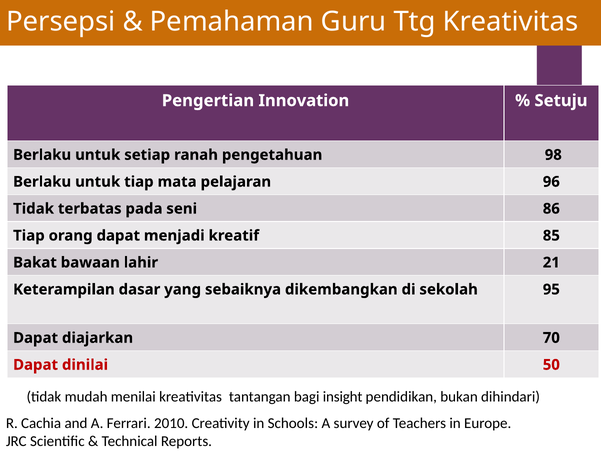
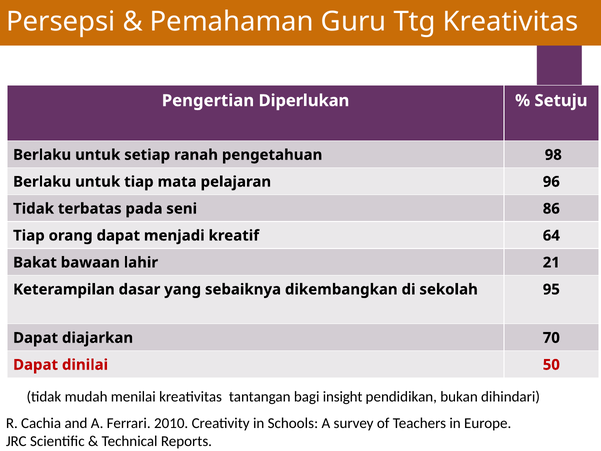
Innovation: Innovation -> Diperlukan (304, 101)
85: 85 -> 64 (551, 235)
